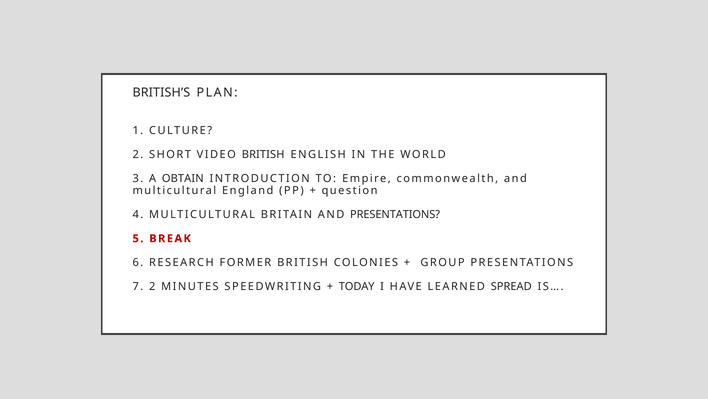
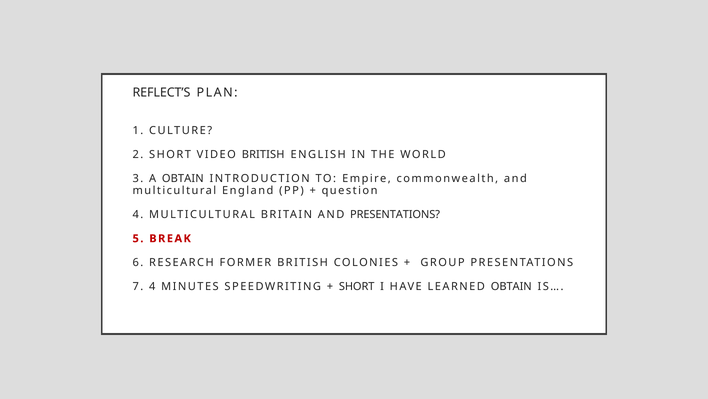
BRITISH’S: BRITISH’S -> REFLECT’S (161, 92)
7 2: 2 -> 4 (152, 286)
TODAY: TODAY -> SHORT (357, 286)
LEARNED SPREAD: SPREAD -> OBTAIN (511, 286)
